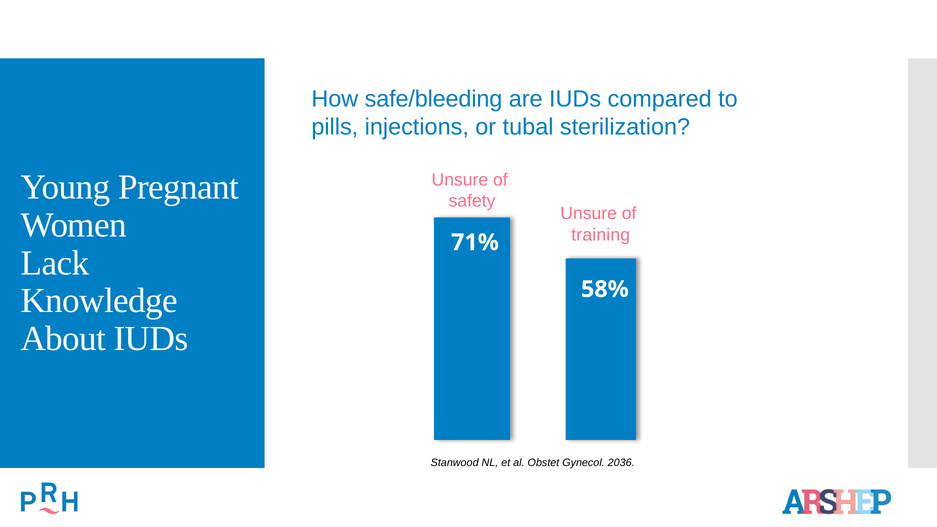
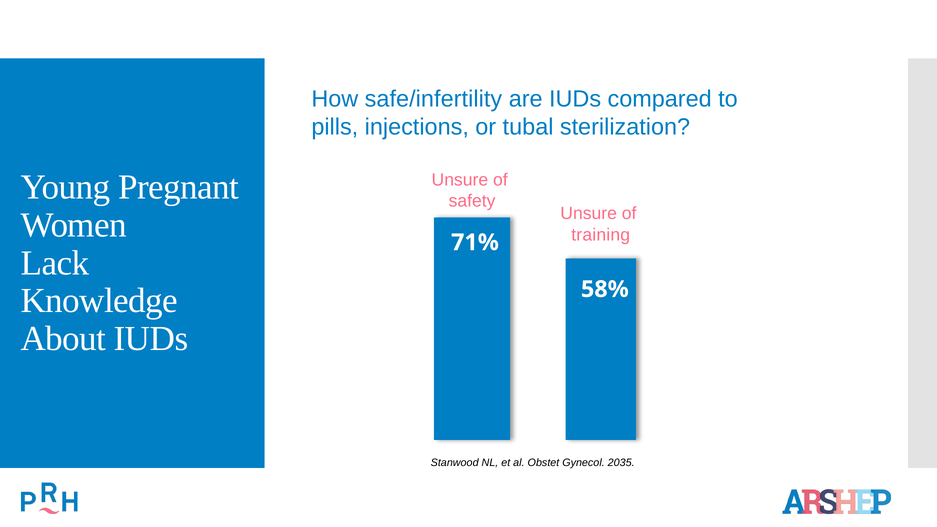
safe/bleeding: safe/bleeding -> safe/infertility (433, 99)
2036: 2036 -> 2035 (621, 463)
